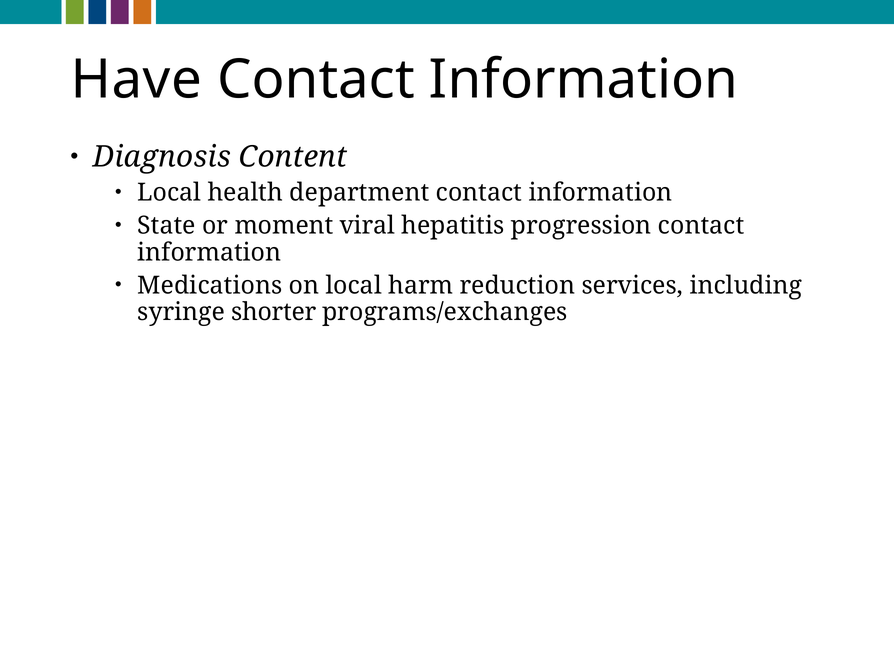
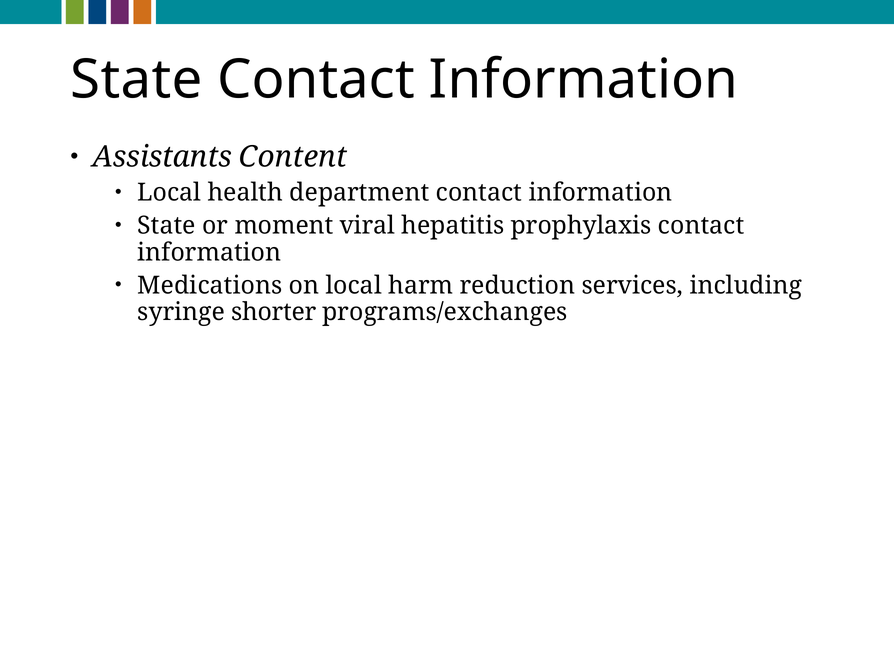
Have: Have -> State (137, 80)
Diagnosis: Diagnosis -> Assistants (162, 157)
progression: progression -> prophylaxis (581, 226)
